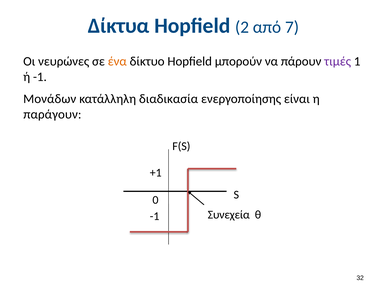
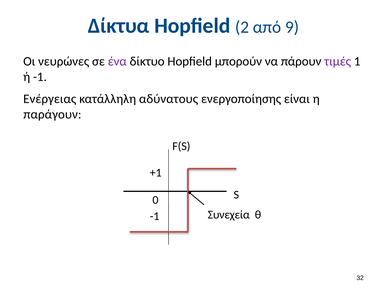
7: 7 -> 9 (292, 27)
ένα colour: orange -> purple (117, 61)
Μονάδων: Μονάδων -> Ενέργειας (50, 99)
διαδικασία: διαδικασία -> αδύνατους (169, 99)
